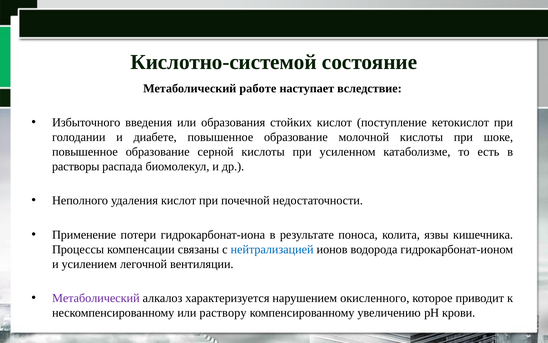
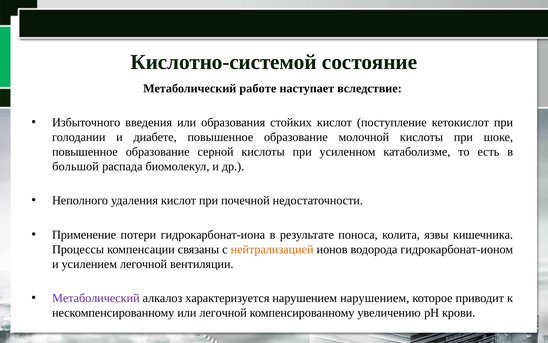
растворы: растворы -> большой (76, 166)
нейтрализацией colour: blue -> orange (272, 249)
нарушением окисленного: окисленного -> нарушением (375, 298)
или раствору: раствору -> легочной (223, 312)
